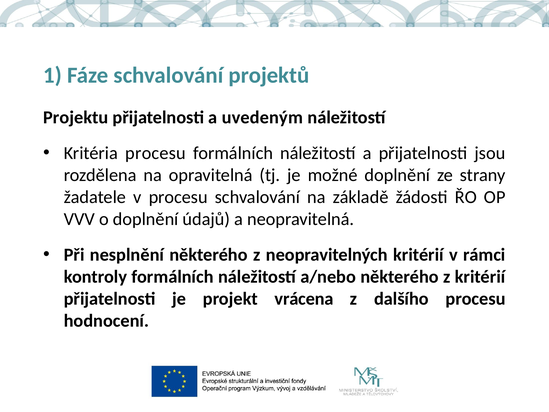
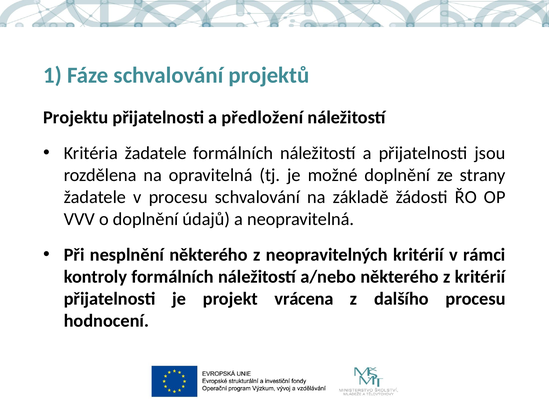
uvedeným: uvedeným -> předložení (262, 117)
Kritéria procesu: procesu -> žadatele (156, 153)
